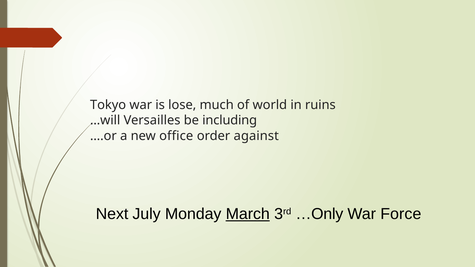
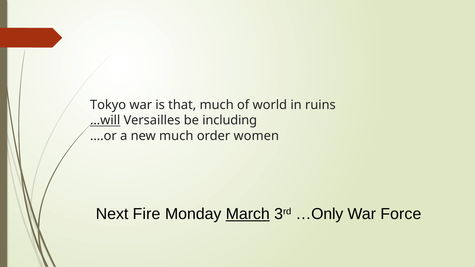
lose: lose -> that (182, 105)
…will underline: none -> present (105, 120)
new office: office -> much (176, 136)
against: against -> women (256, 136)
July: July -> Fire (146, 214)
